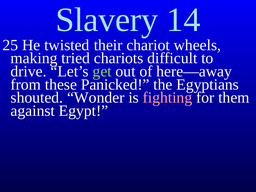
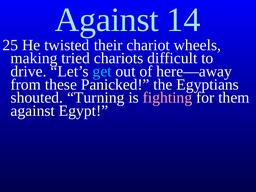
Slavery: Slavery -> Against (107, 20)
get colour: light green -> light blue (102, 71)
Wonder: Wonder -> Turning (96, 98)
